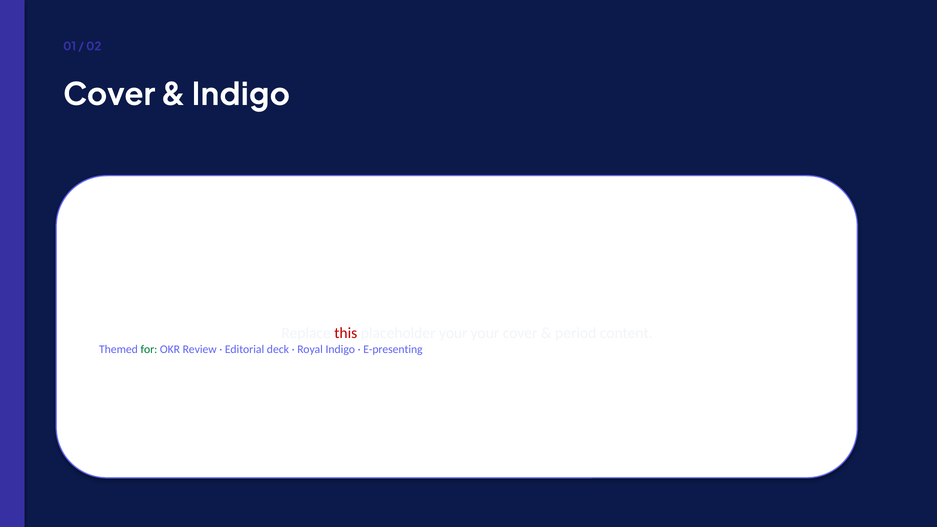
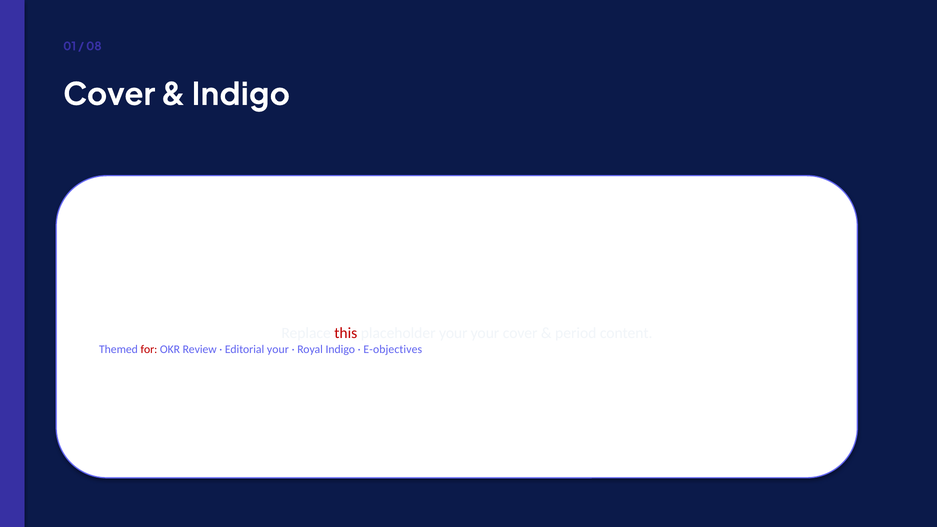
02: 02 -> 08 (94, 46)
for colour: green -> red (149, 349)
Editorial deck: deck -> your (278, 349)
E-presenting: E-presenting -> E-objectives (393, 349)
